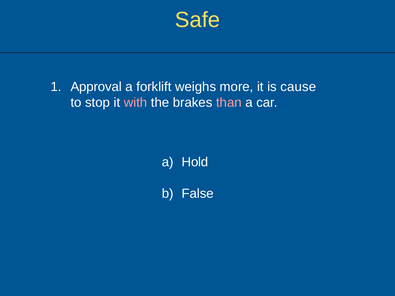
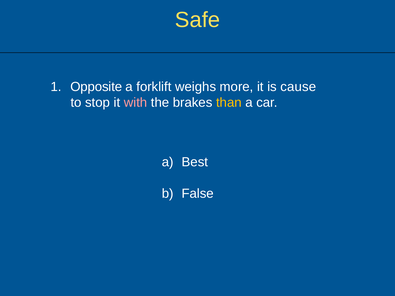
Approval: Approval -> Opposite (96, 87)
than colour: pink -> yellow (229, 103)
Hold: Hold -> Best (195, 162)
